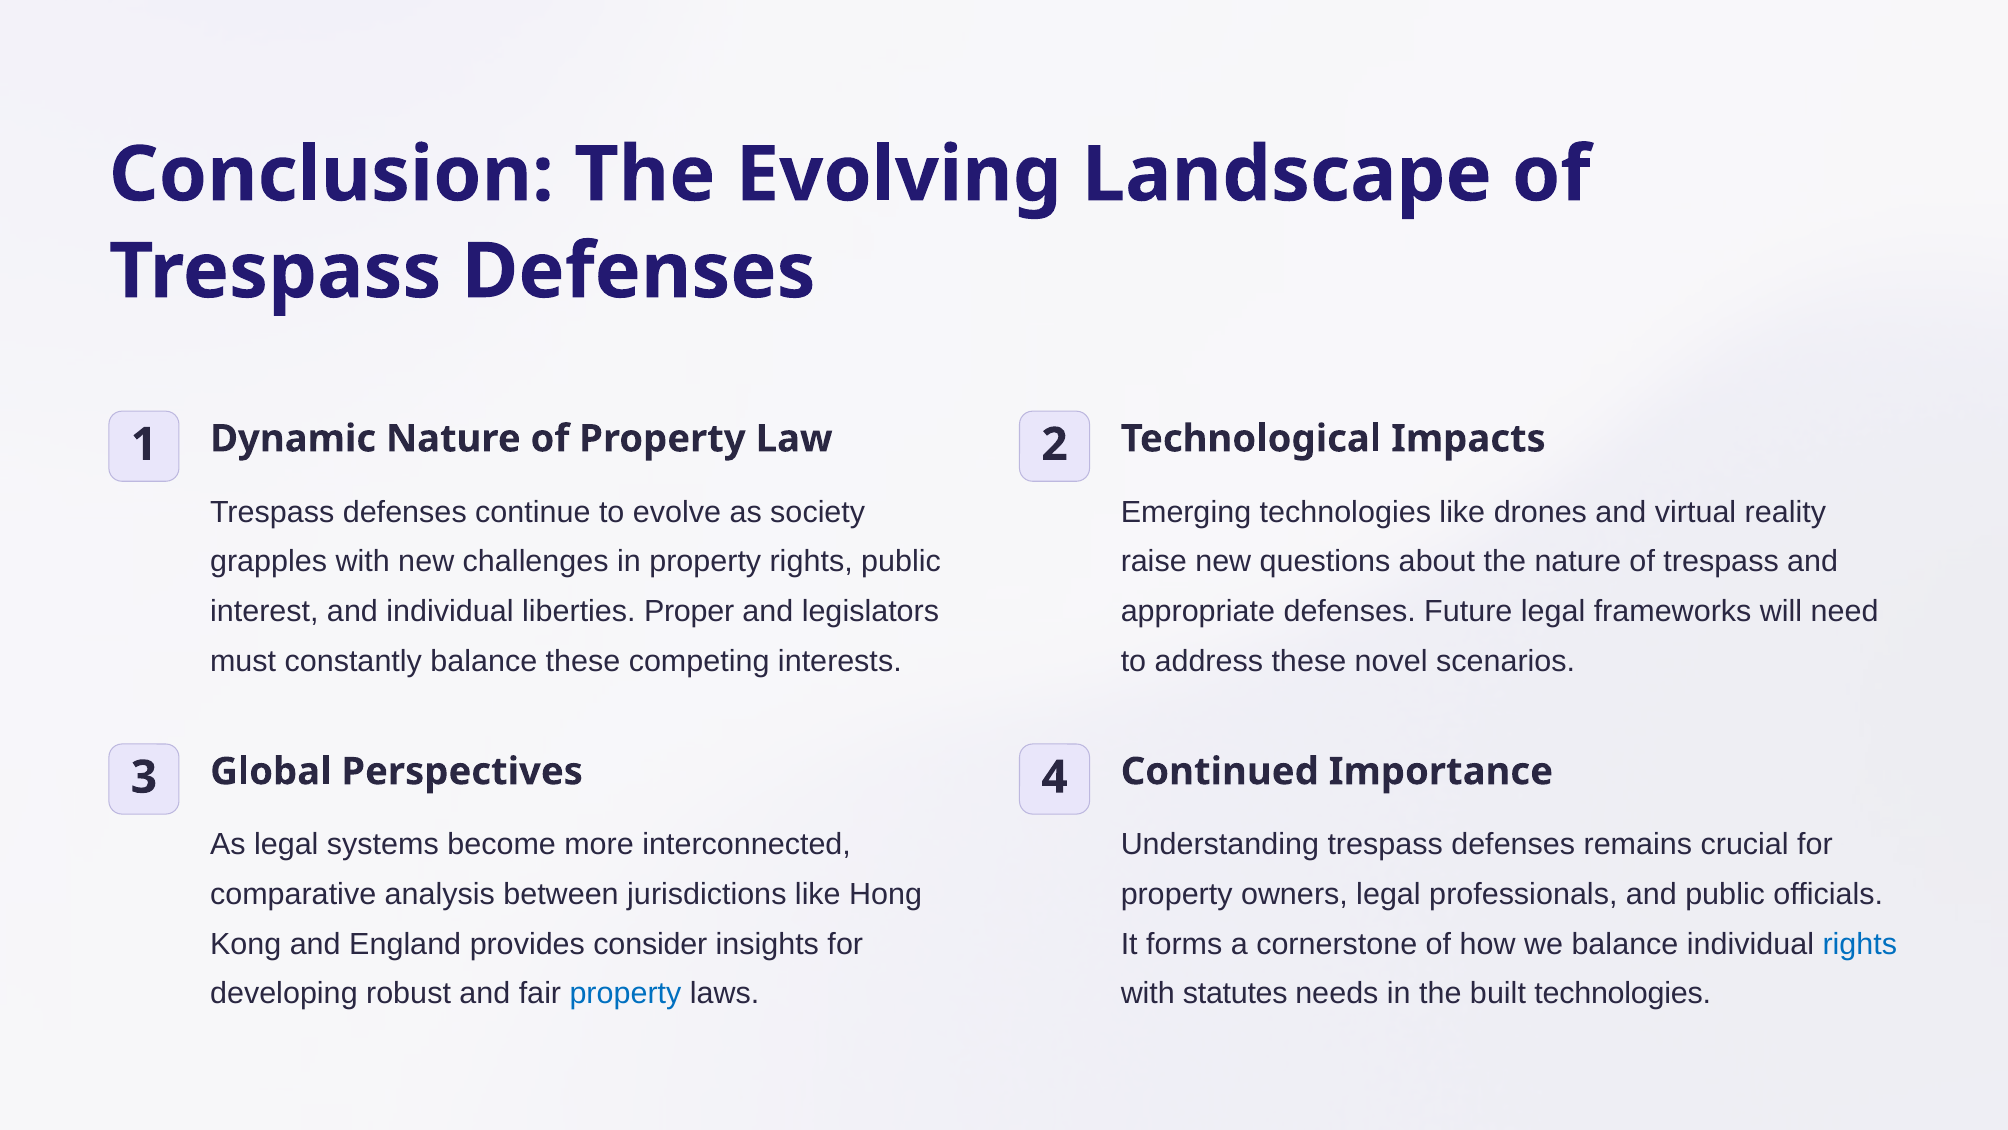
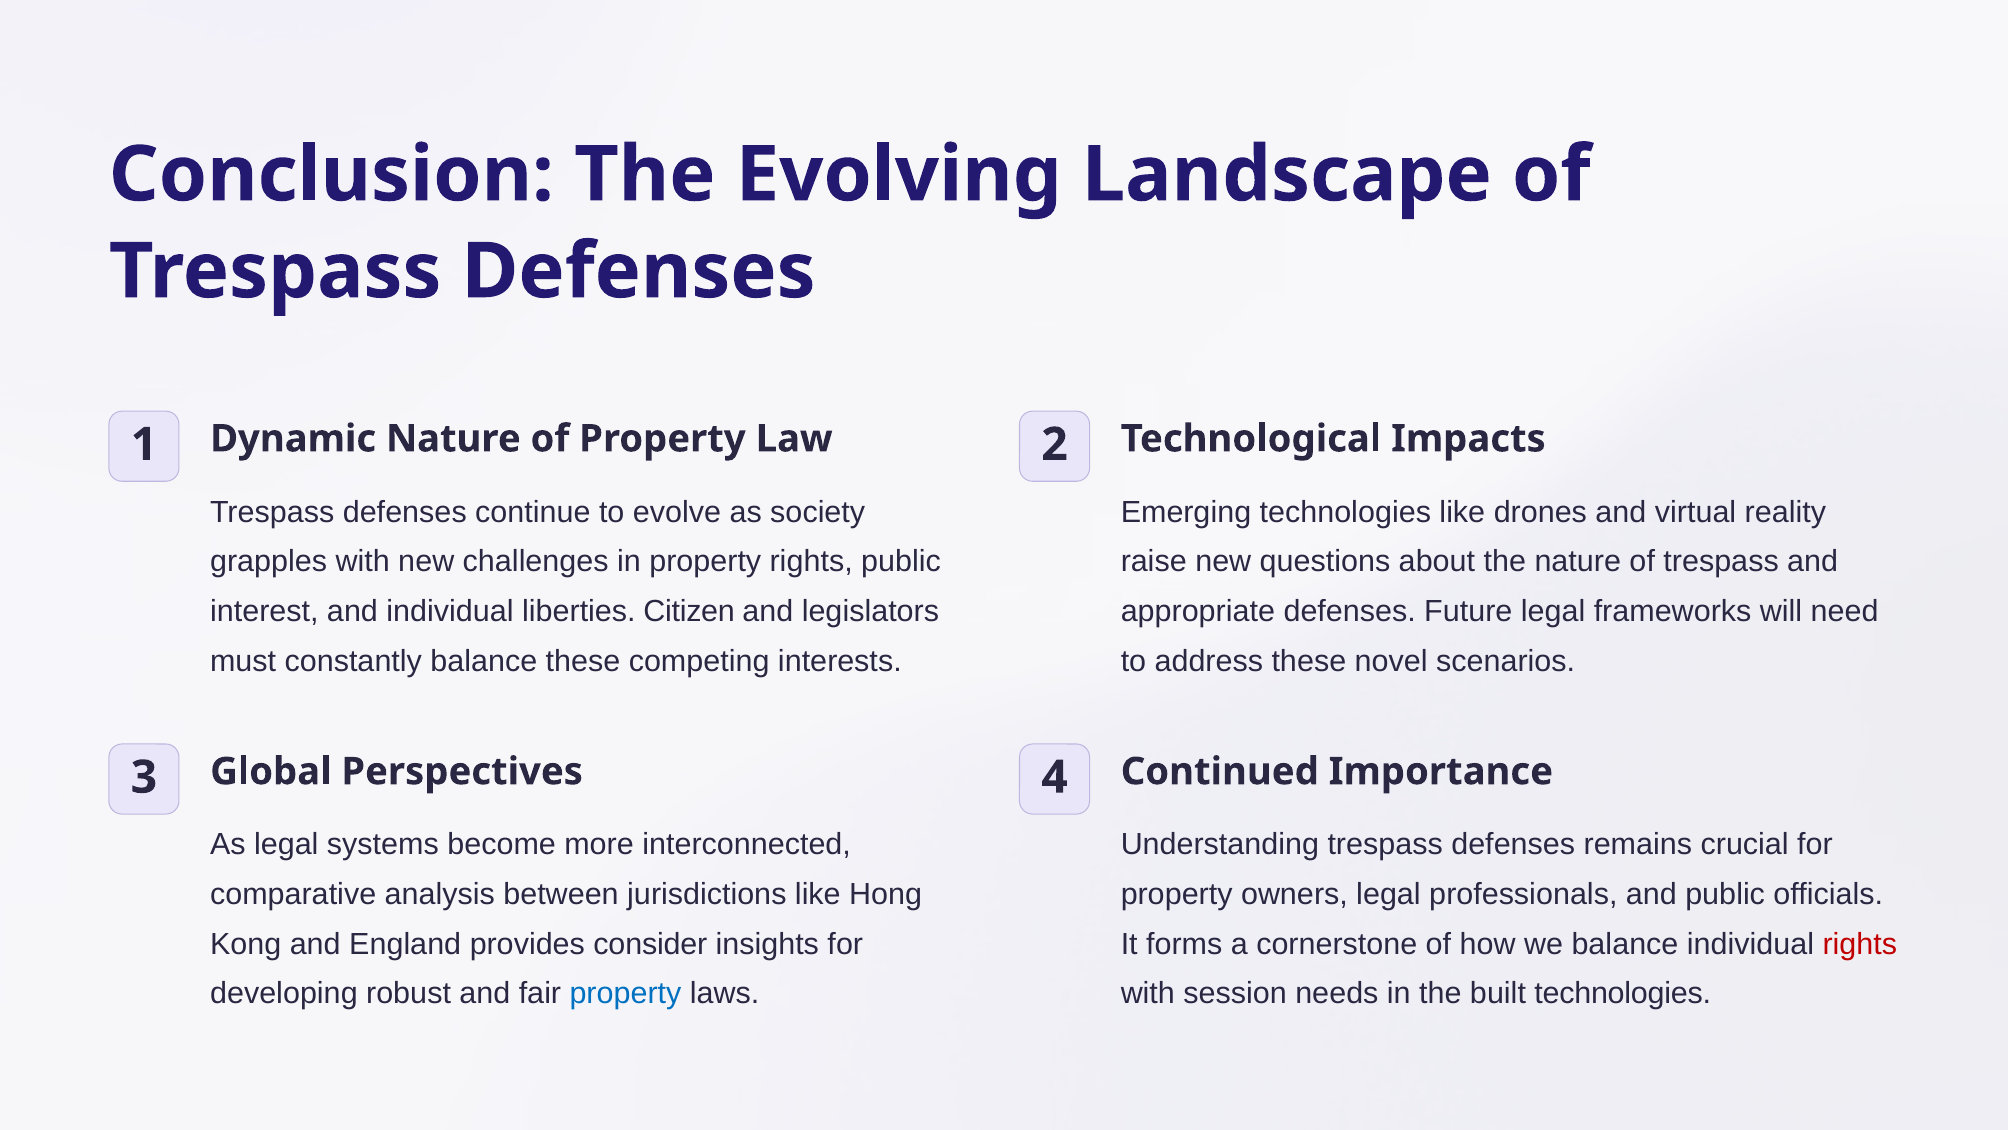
Proper: Proper -> Citizen (689, 611)
rights colour: blue -> red (1860, 944)
statutes: statutes -> session (1235, 993)
